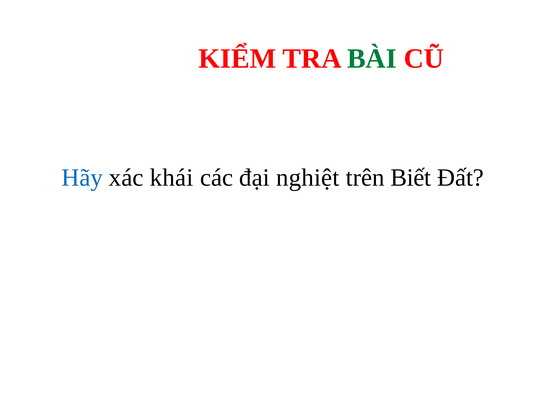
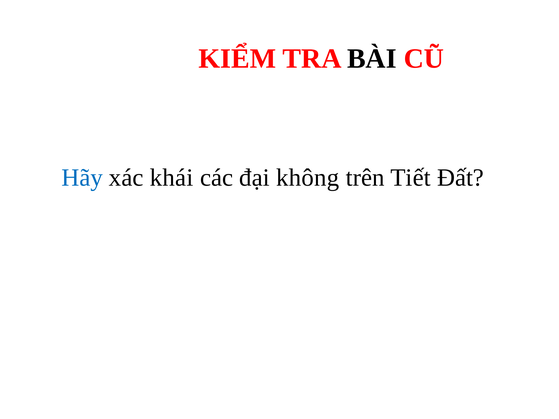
BÀI colour: green -> black (372, 59)
nghiệt: nghiệt -> không (308, 178)
Biết: Biết -> Tiết (411, 178)
